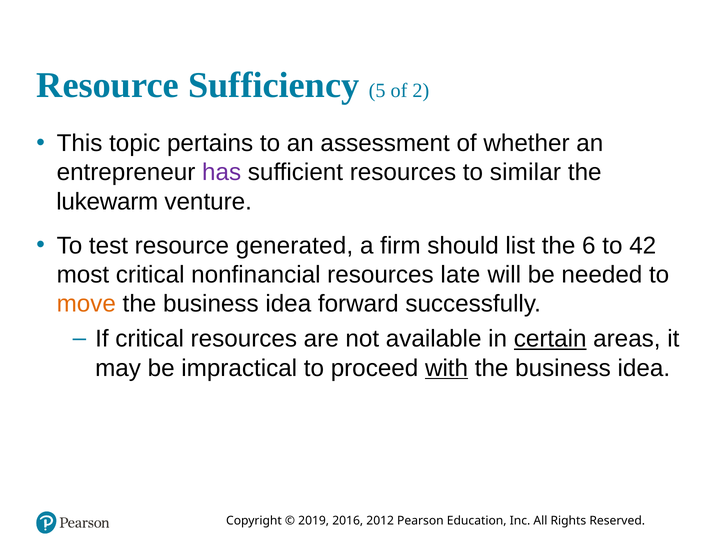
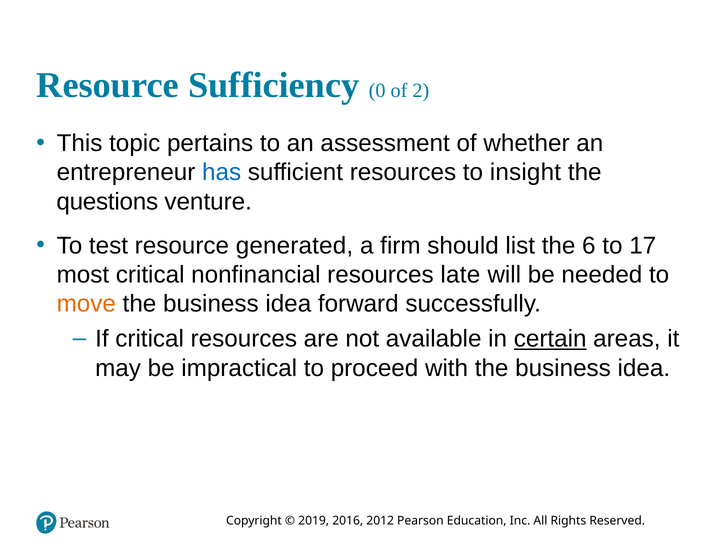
5: 5 -> 0 (377, 90)
has colour: purple -> blue (222, 173)
similar: similar -> insight (525, 173)
lukewarm: lukewarm -> questions (107, 202)
42: 42 -> 17 (643, 246)
with underline: present -> none (447, 368)
